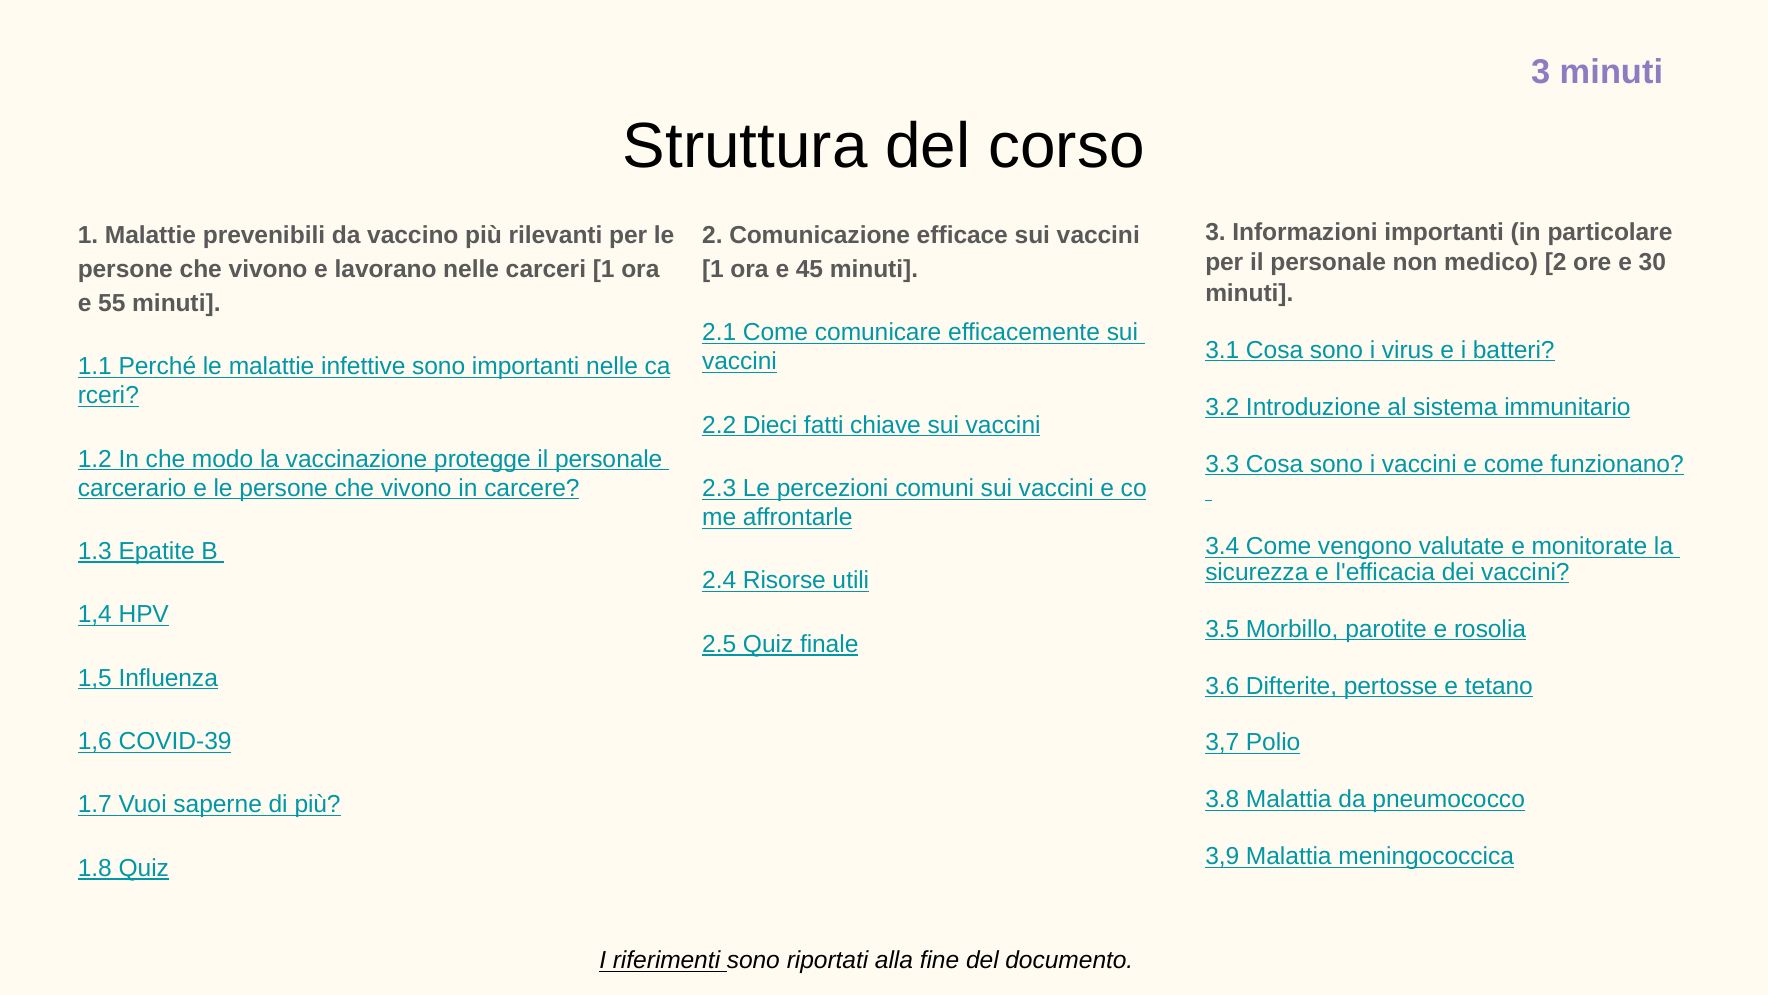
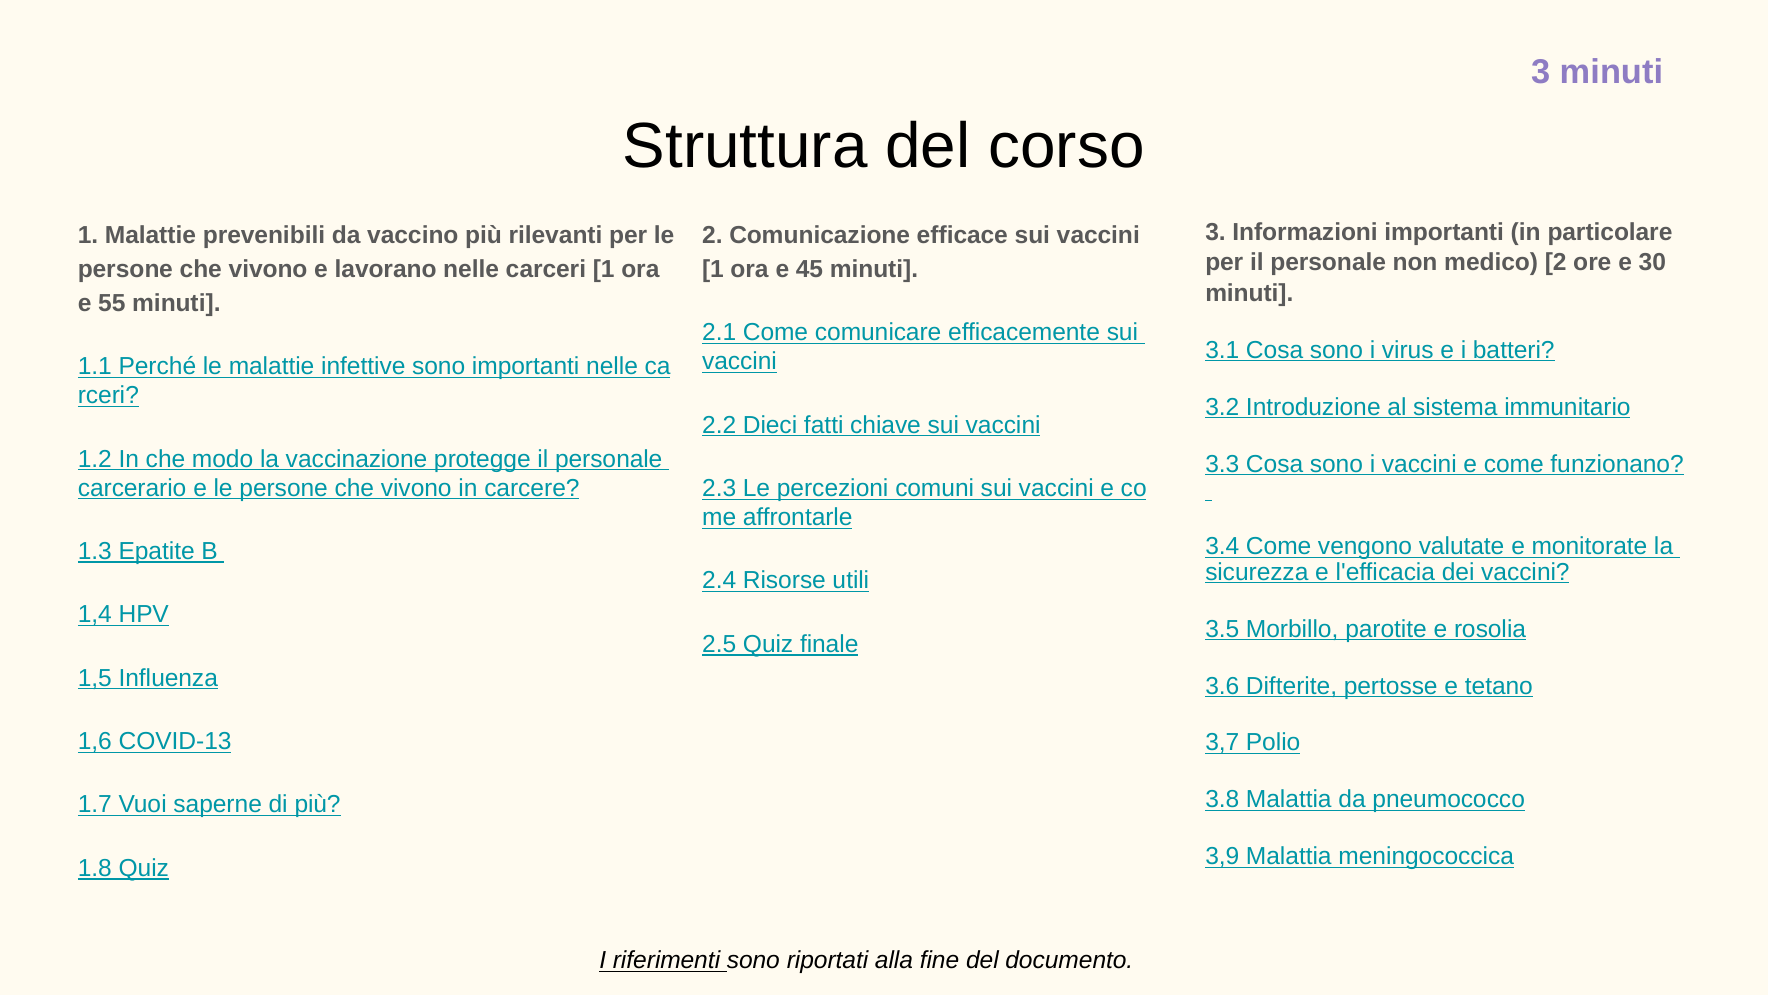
COVID-39: COVID-39 -> COVID-13 (175, 741)
